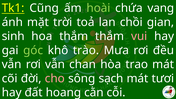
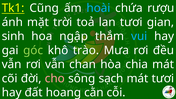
hoài colour: light green -> light blue (98, 8)
vang: vang -> rượu (161, 8)
lan chồi: chồi -> tươi (131, 22)
hoa thắm: thắm -> ngập (74, 36)
vui colour: pink -> light blue (139, 36)
trao: trao -> chia (137, 64)
